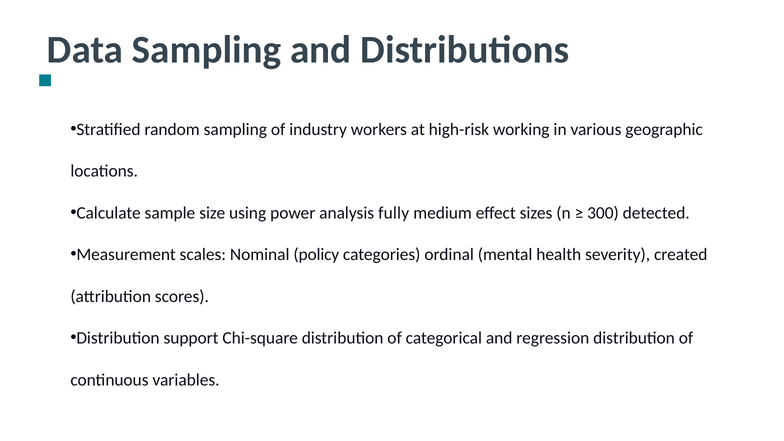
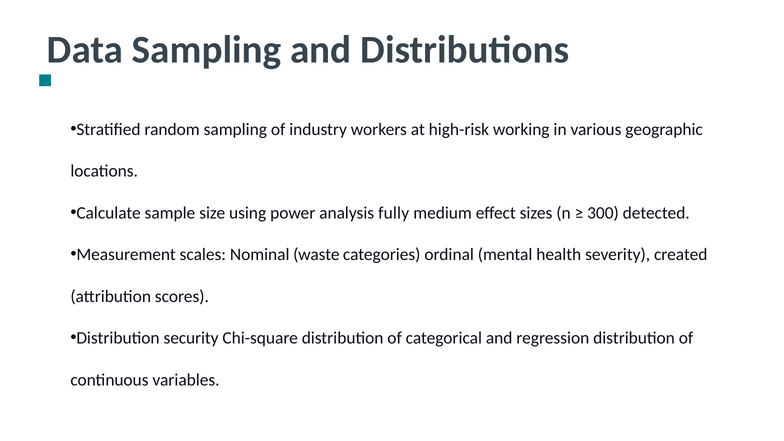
policy: policy -> waste (316, 255)
support: support -> security (191, 338)
